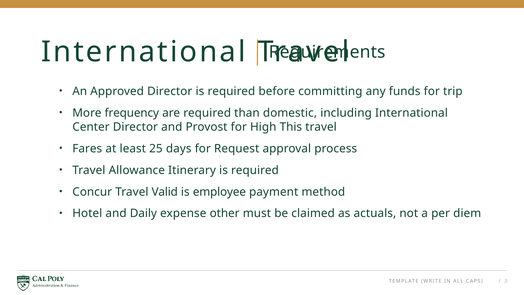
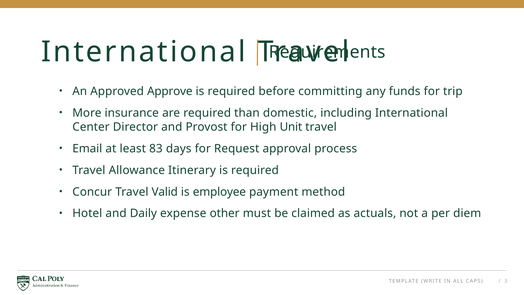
Approved Director: Director -> Approve (170, 91)
frequency: frequency -> insurance (132, 113)
This: This -> Unit (291, 127)
Fares: Fares -> Email (87, 148)
25: 25 -> 83 (156, 148)
